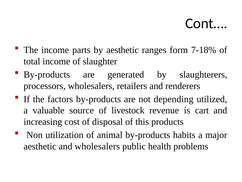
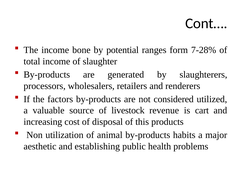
parts: parts -> bone (81, 50)
by aesthetic: aesthetic -> potential (123, 50)
7-18%: 7-18% -> 7-28% (204, 50)
depending: depending -> considered (174, 99)
and wholesalers: wholesalers -> establishing (97, 146)
